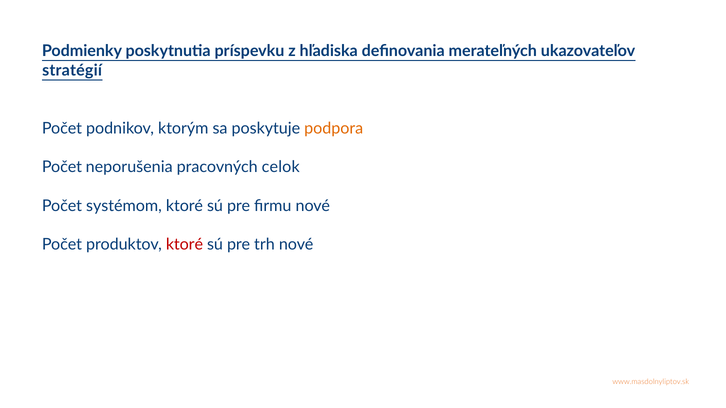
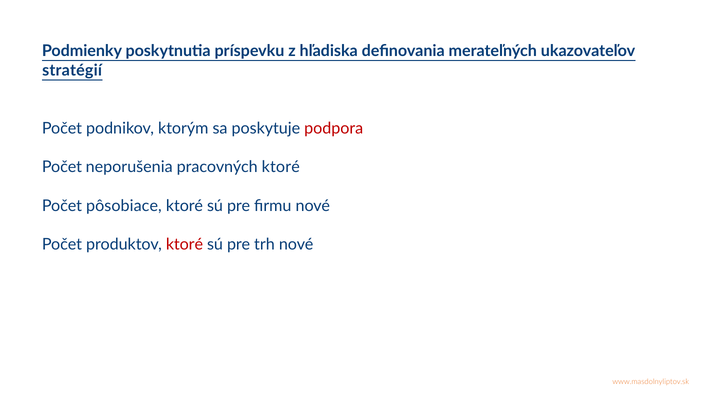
podpora colour: orange -> red (334, 129)
pracovných celok: celok -> ktoré (281, 167)
systémom: systémom -> pôsobiace (124, 206)
